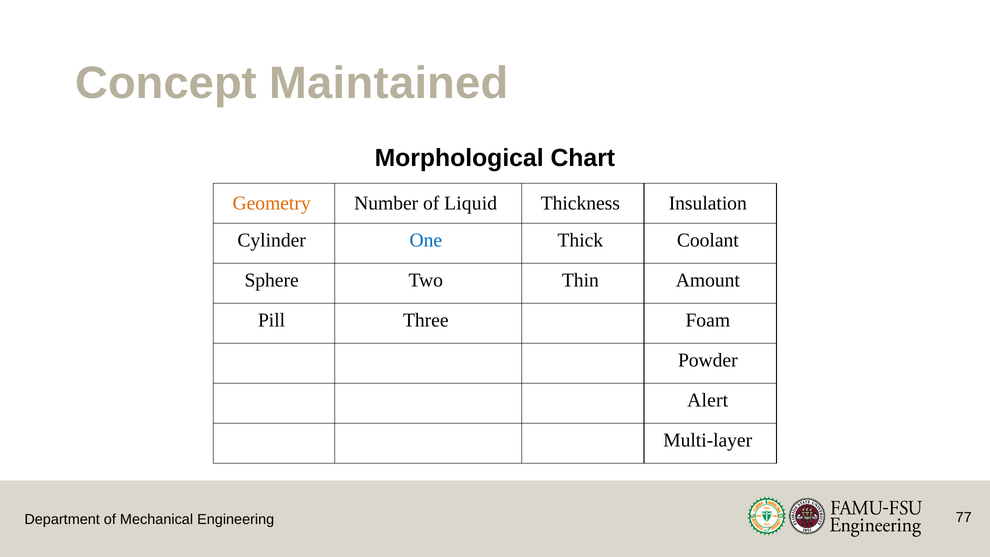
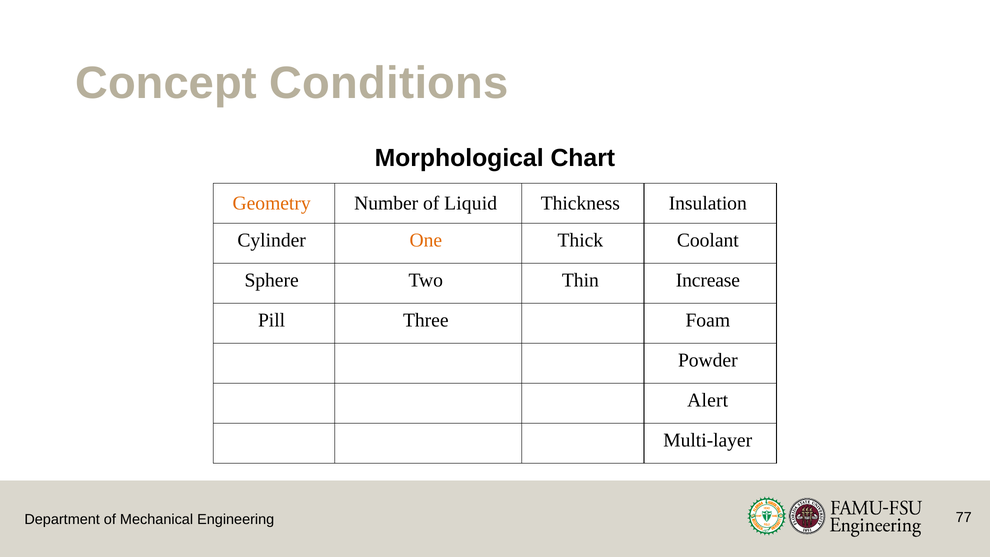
Maintained: Maintained -> Conditions (389, 83)
One colour: blue -> orange (426, 240)
Amount: Amount -> Increase (708, 280)
